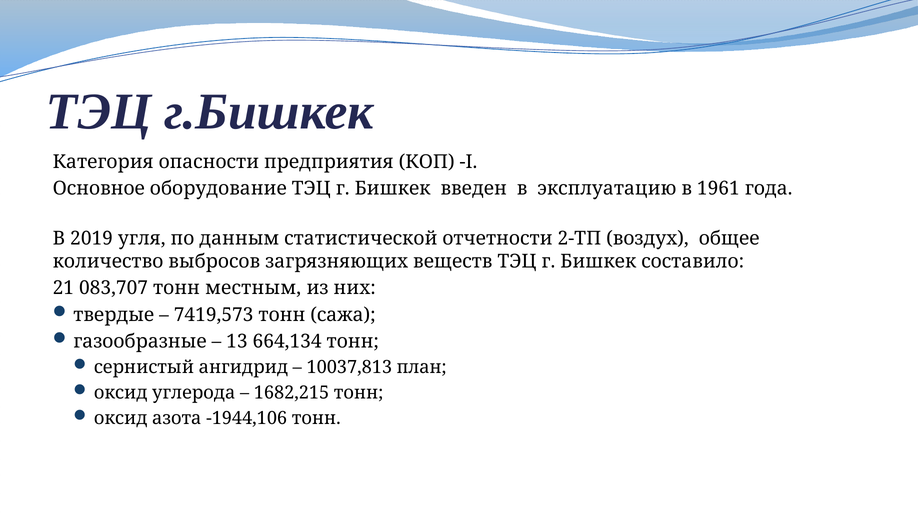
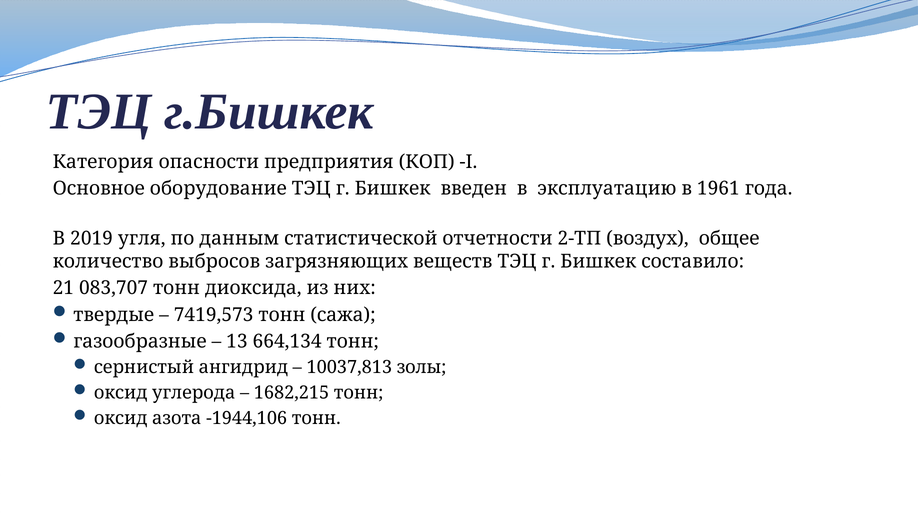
местным: местным -> диоксида (253, 288)
план: план -> золы (422, 368)
